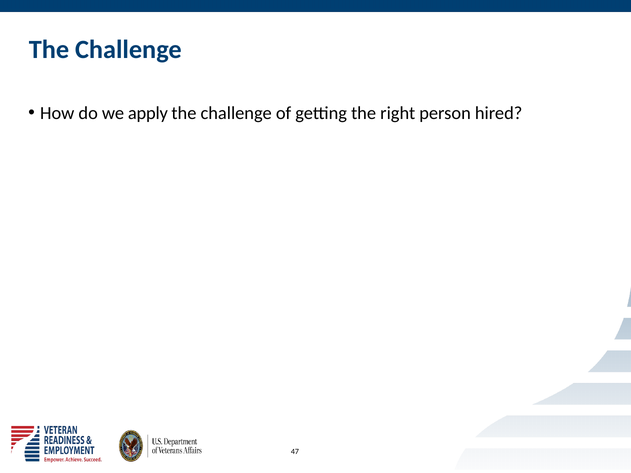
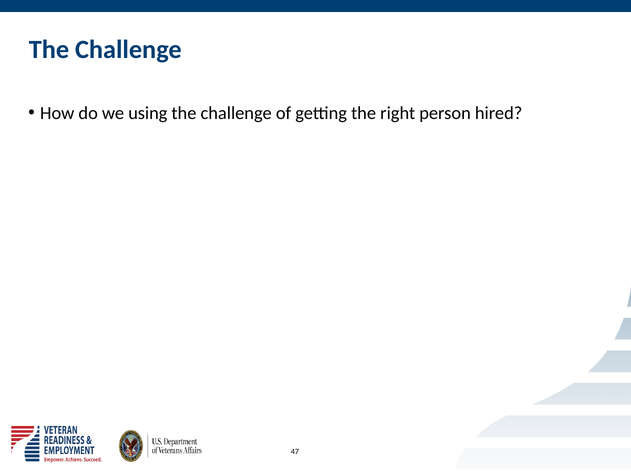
apply: apply -> using (148, 113)
